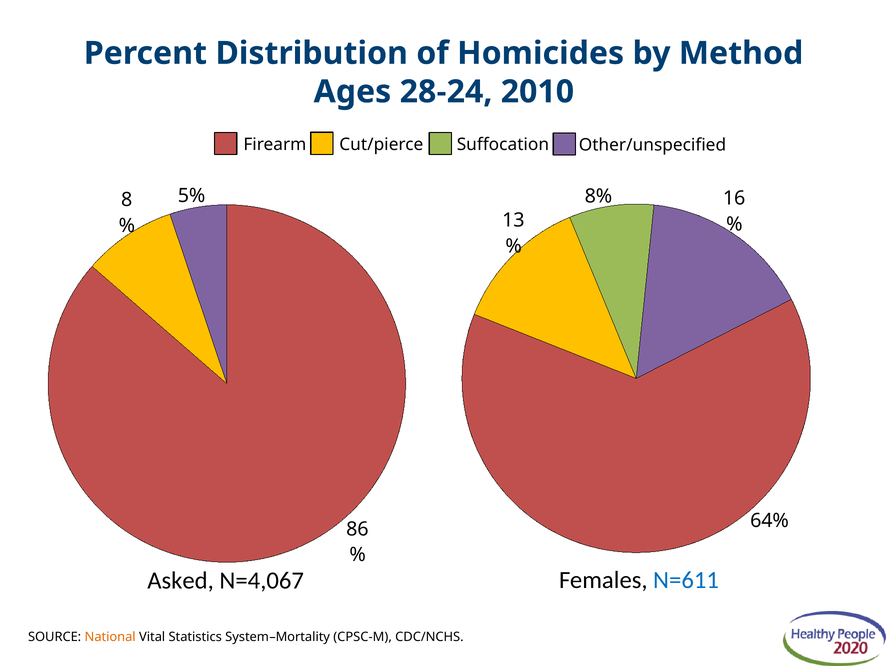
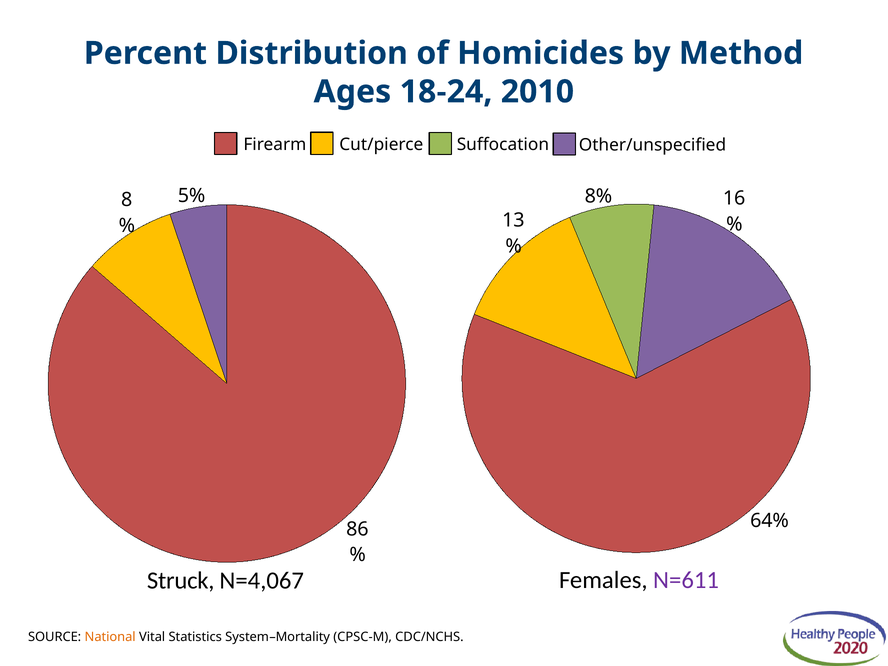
28-24: 28-24 -> 18-24 (446, 92)
Asked: Asked -> Struck (181, 581)
N=611 colour: blue -> purple (686, 580)
